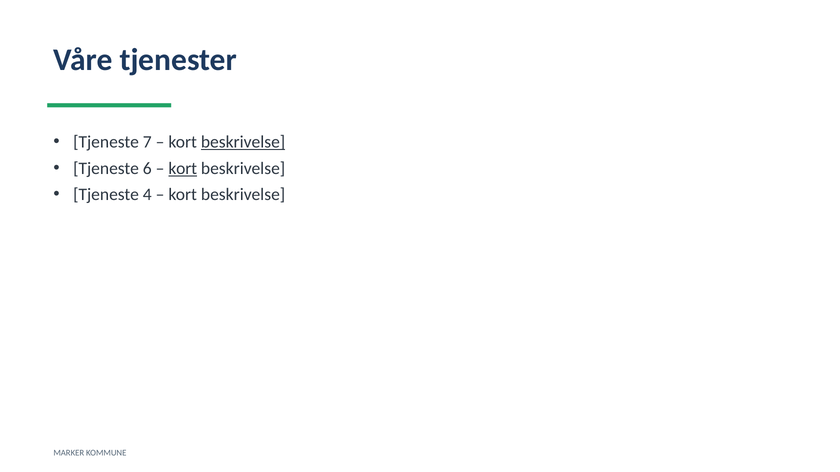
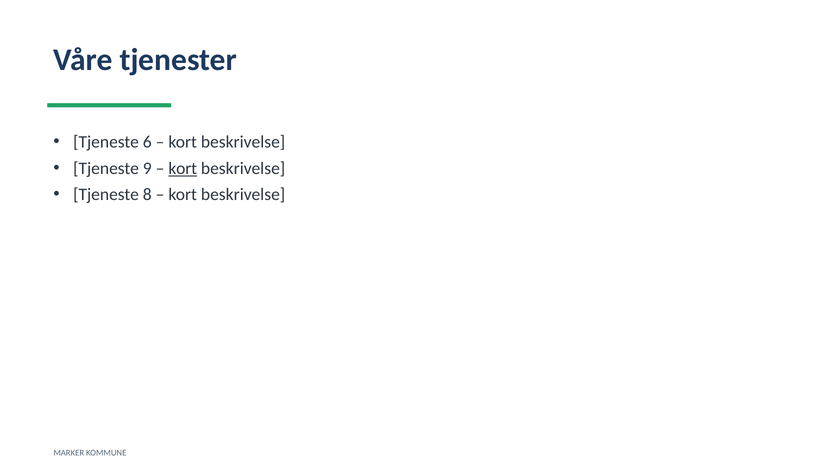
7: 7 -> 6 (147, 142)
beskrivelse underline: present -> none (243, 142)
6: 6 -> 9 (147, 169)
4: 4 -> 8 (147, 195)
